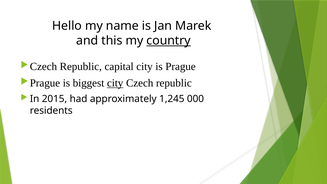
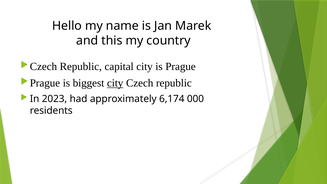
country underline: present -> none (169, 41)
2015: 2015 -> 2023 (54, 99)
1,245: 1,245 -> 6,174 (172, 99)
